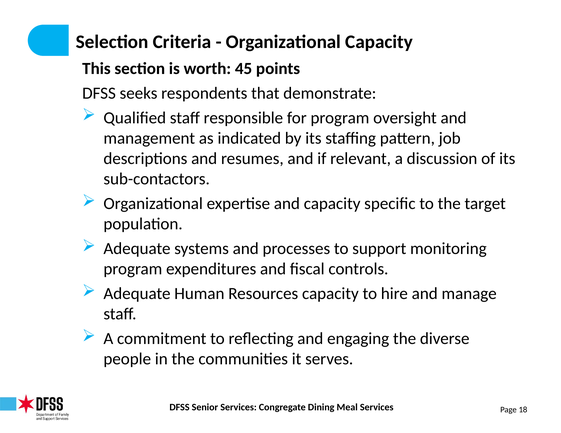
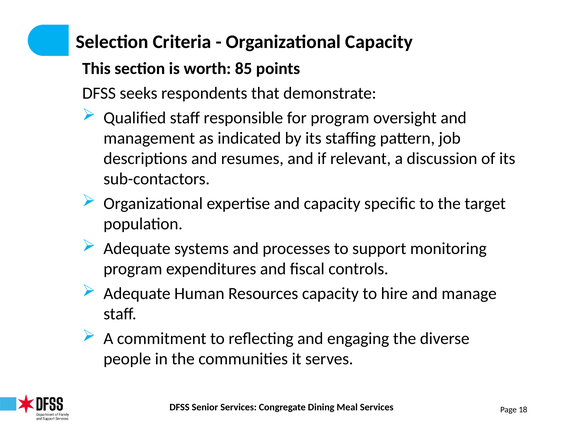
45: 45 -> 85 (244, 69)
